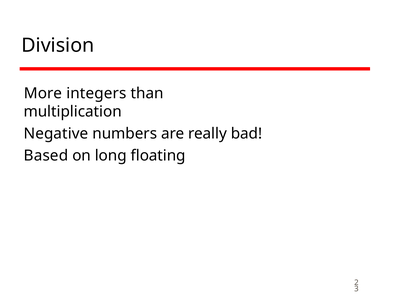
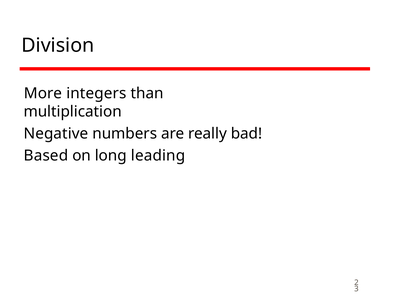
floating: floating -> leading (158, 156)
